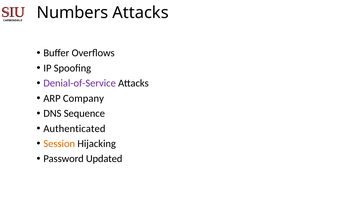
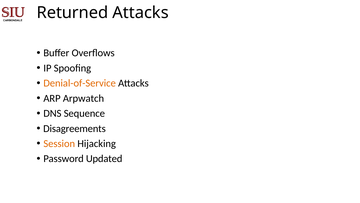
Numbers: Numbers -> Returned (72, 13)
Denial-of-Service colour: purple -> orange (80, 83)
Company: Company -> Arpwatch (83, 98)
Authenticated: Authenticated -> Disagreements (74, 128)
